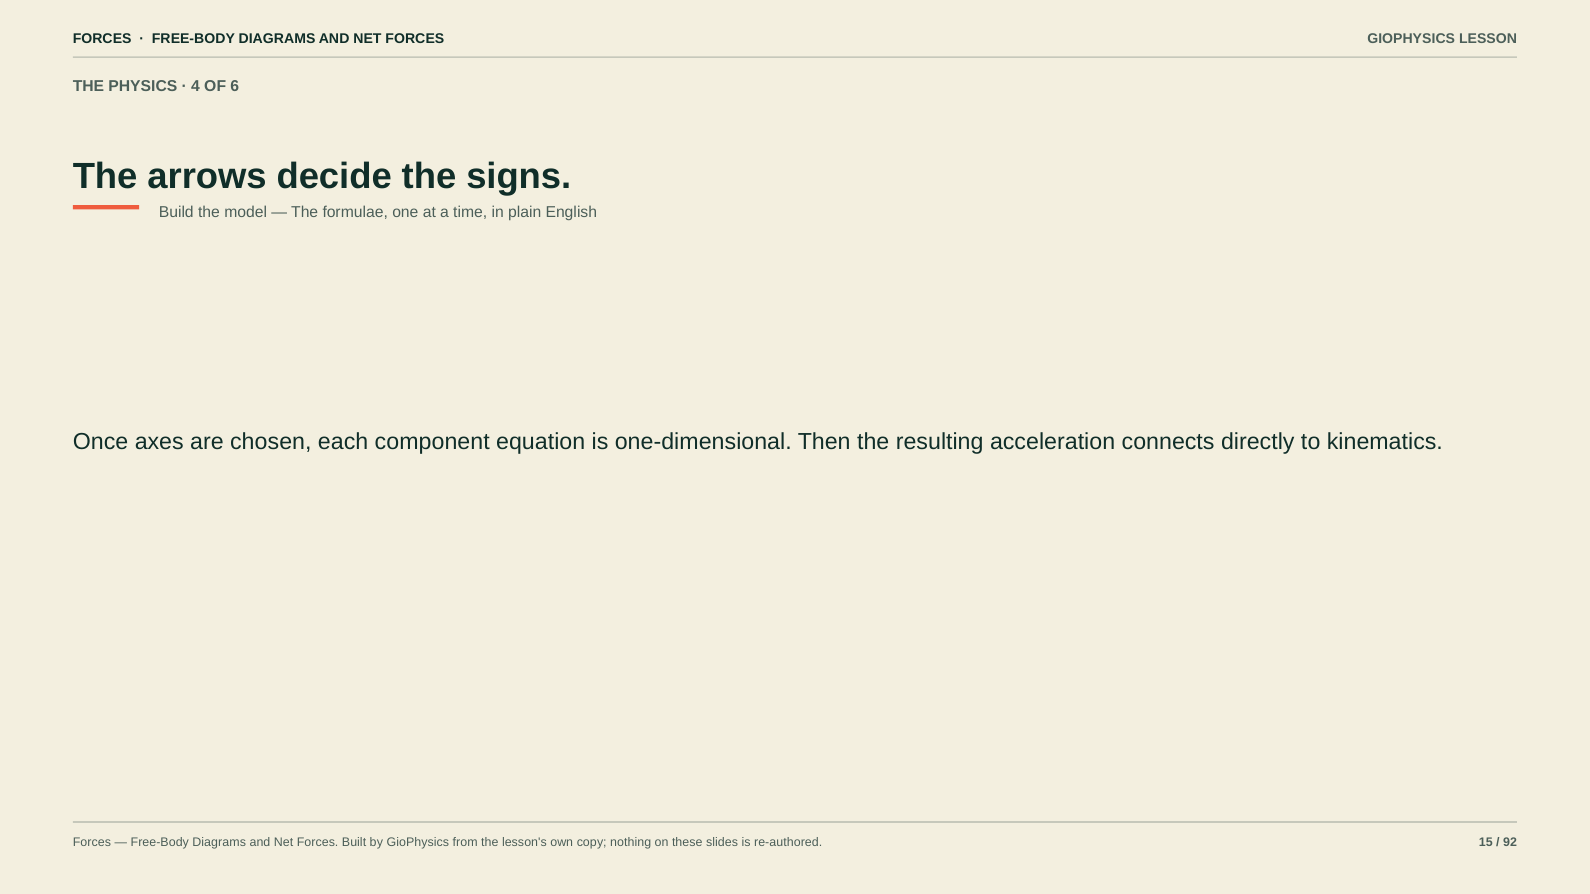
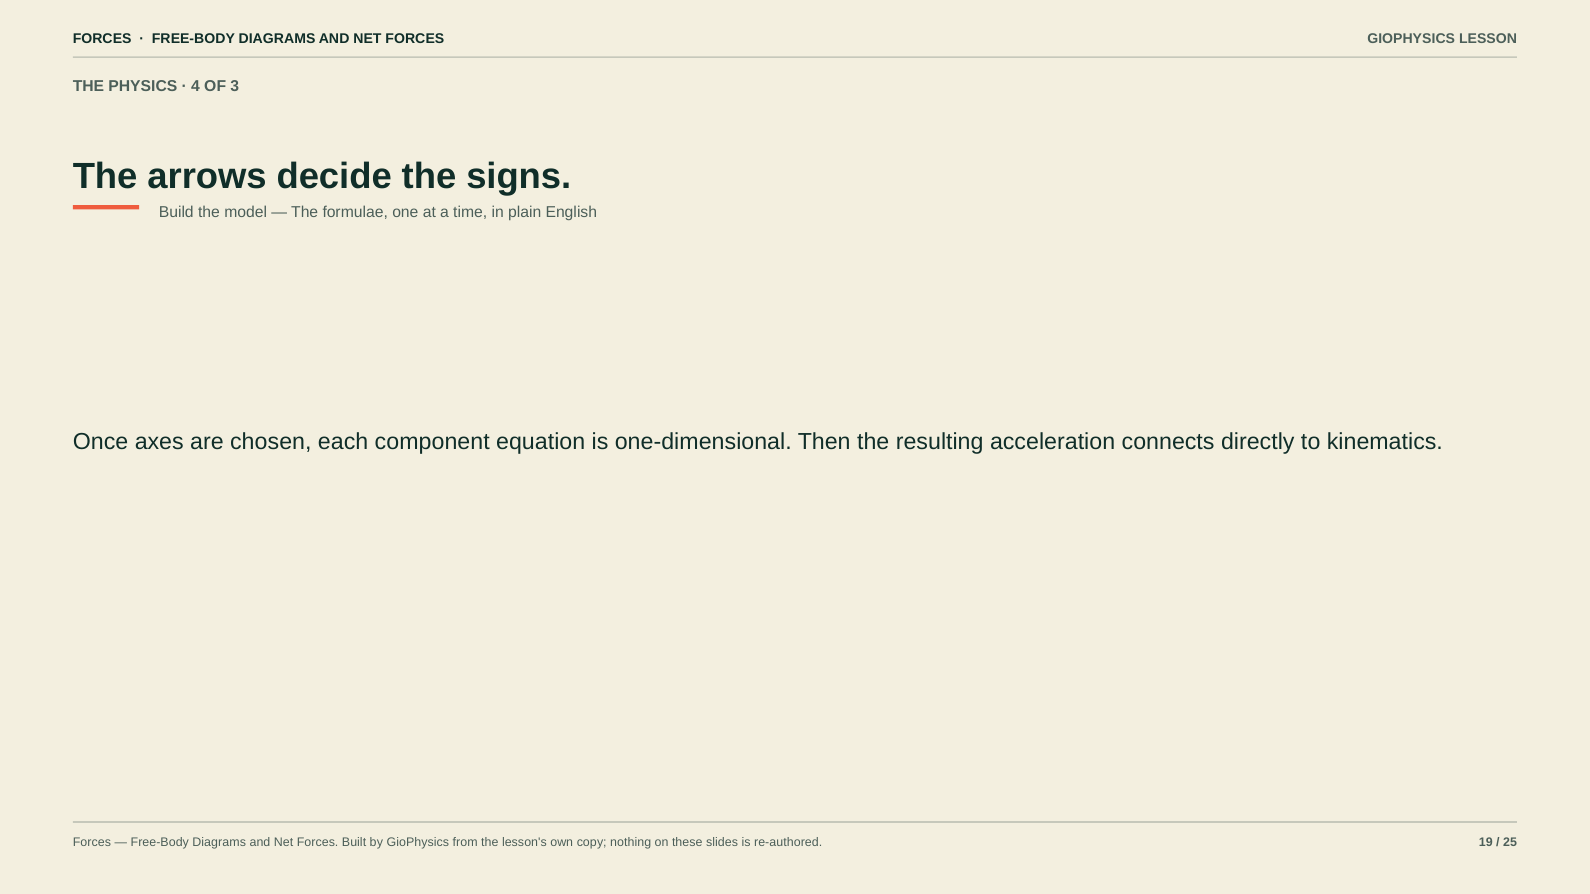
6: 6 -> 3 (235, 87)
15: 15 -> 19 (1486, 843)
92: 92 -> 25 (1510, 843)
